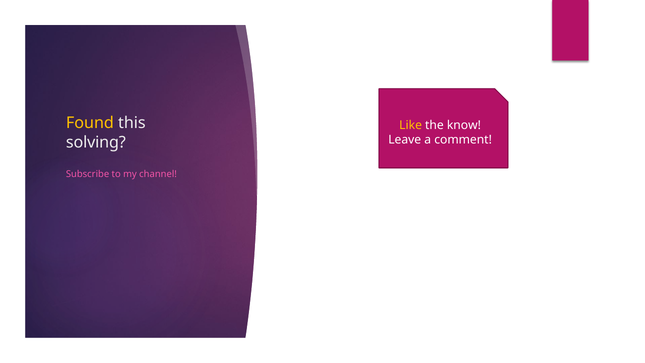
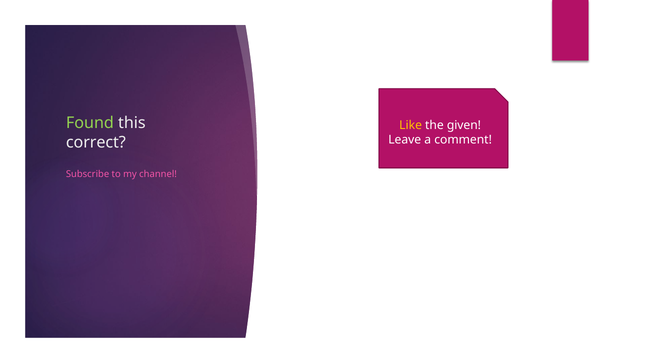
Found colour: yellow -> light green (90, 123)
know: know -> given (464, 125)
solving: solving -> correct (96, 142)
